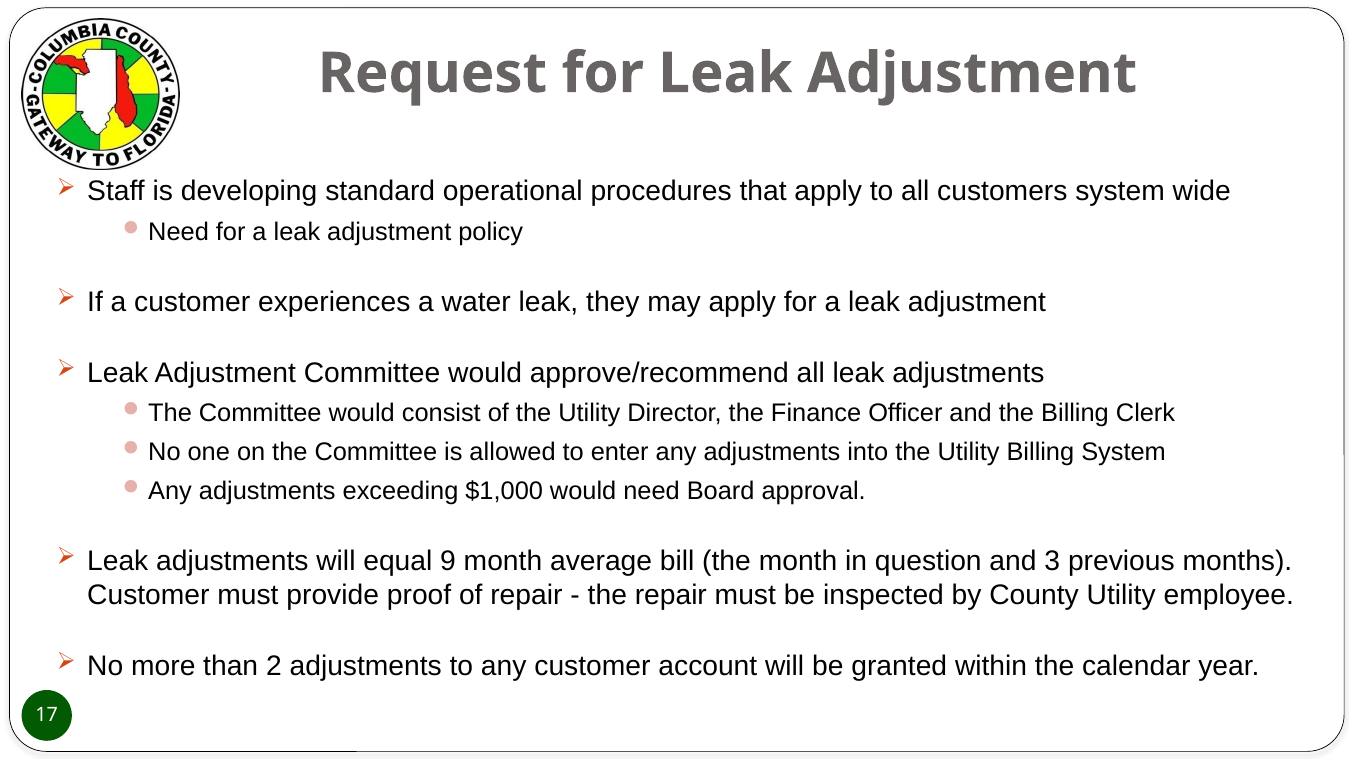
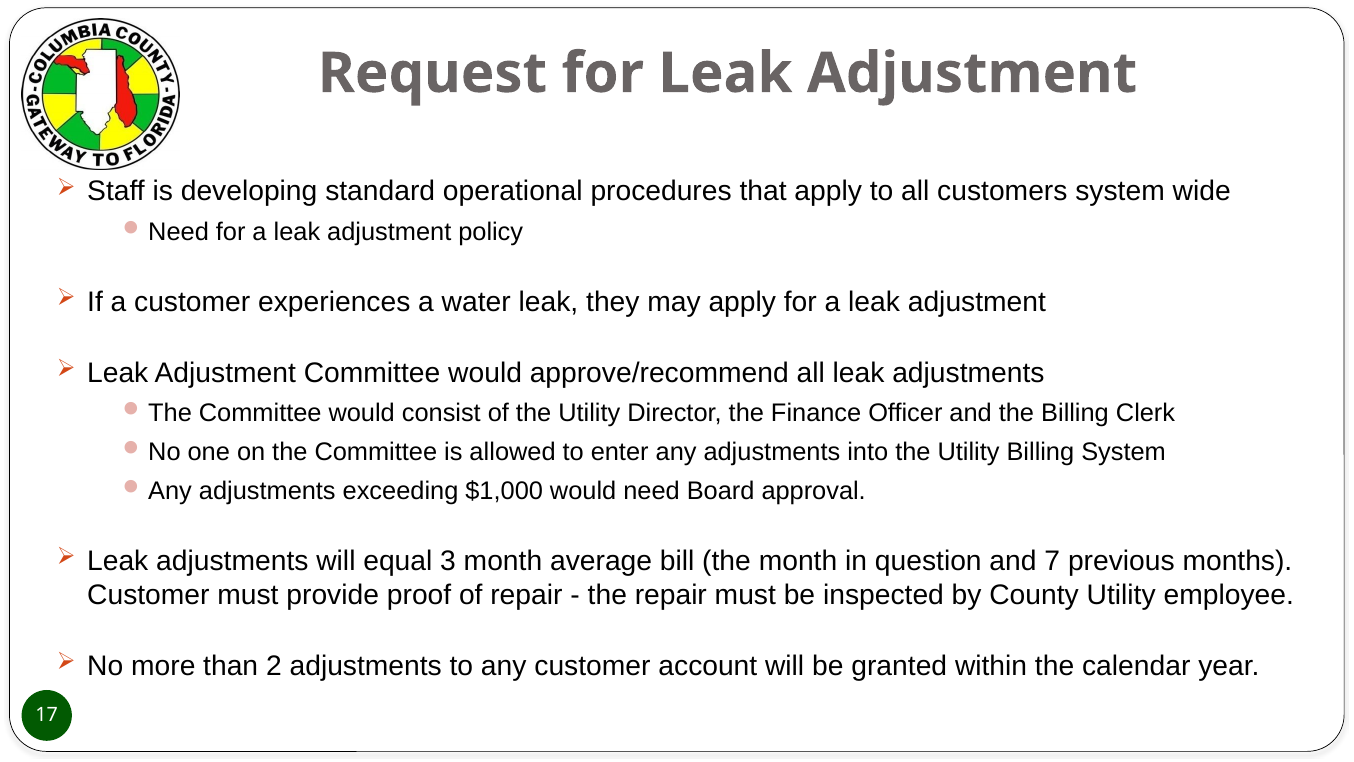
9: 9 -> 3 (448, 561)
3: 3 -> 7 (1052, 561)
